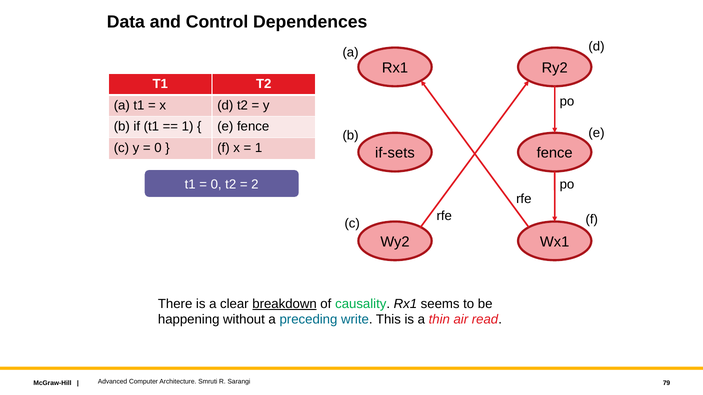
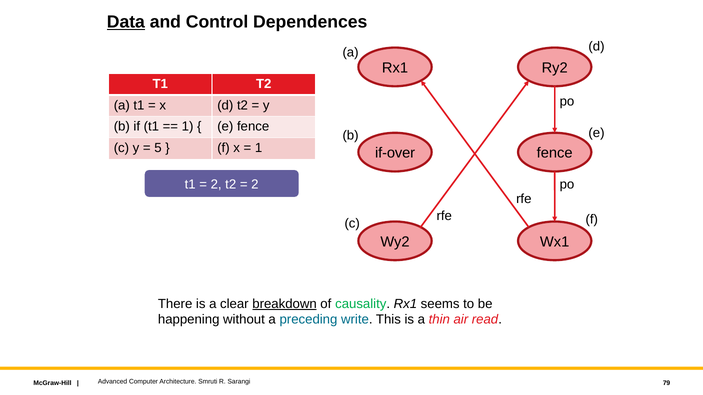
Data underline: none -> present (126, 22)
0: 0 -> 5 (158, 148)
if-sets: if-sets -> if-over (395, 153)
0: 0 -> 2 (216, 185)
